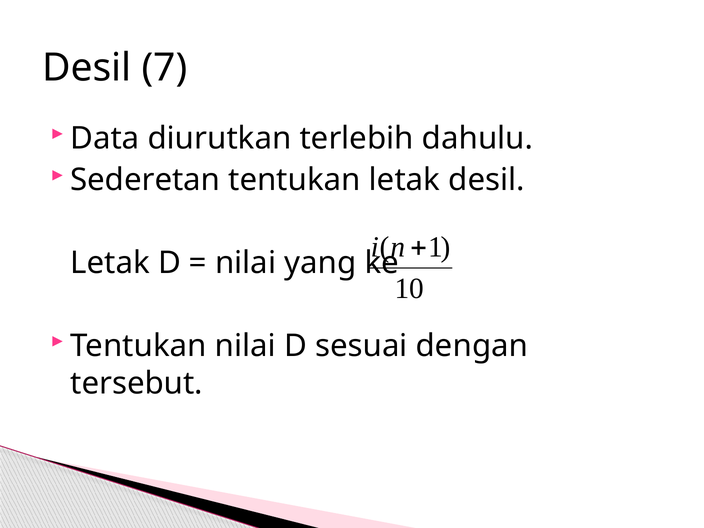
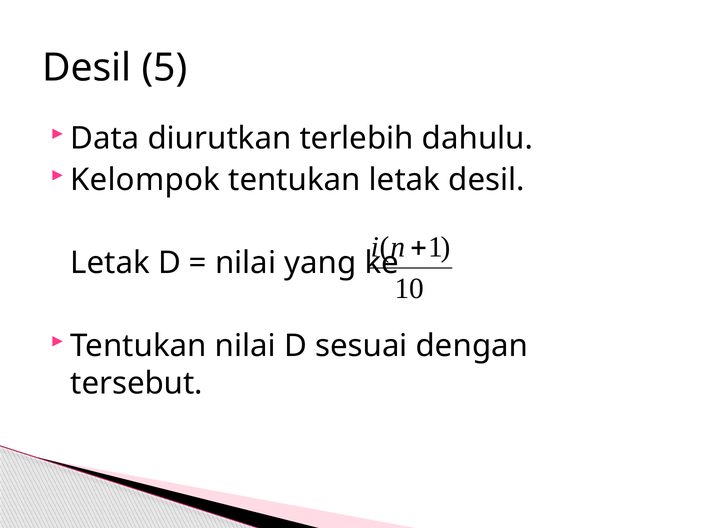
7: 7 -> 5 (164, 68)
Sederetan: Sederetan -> Kelompok (145, 180)
